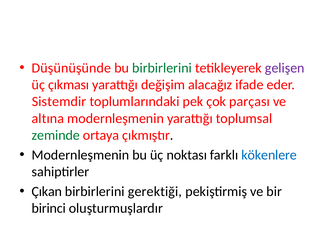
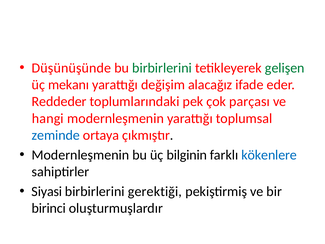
gelişen colour: purple -> green (285, 68)
çıkması: çıkması -> mekanı (69, 85)
Sistemdir: Sistemdir -> Reddeder (59, 101)
altına: altına -> hangi (48, 118)
zeminde colour: green -> blue (56, 135)
noktası: noktası -> bilginin (187, 155)
Çıkan: Çıkan -> Siyasi (47, 191)
